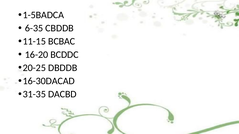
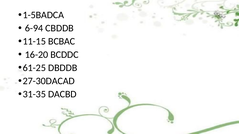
6-35: 6-35 -> 6-94 (34, 28)
20-25: 20-25 -> 61-25 (34, 68)
16-30DACAD: 16-30DACAD -> 27-30DACAD (49, 81)
